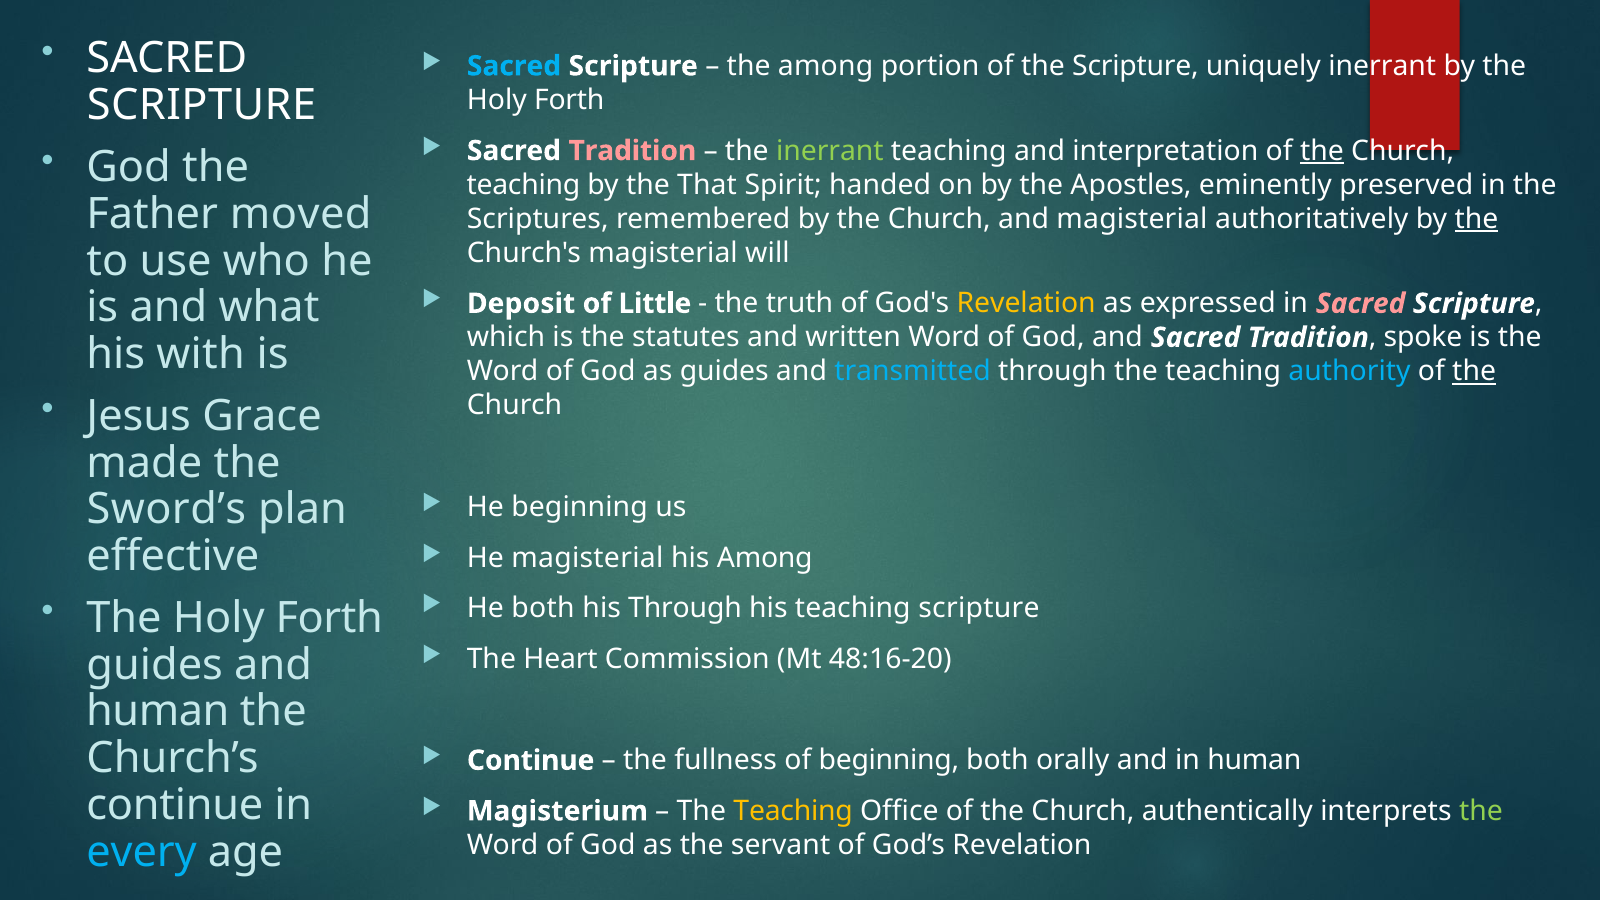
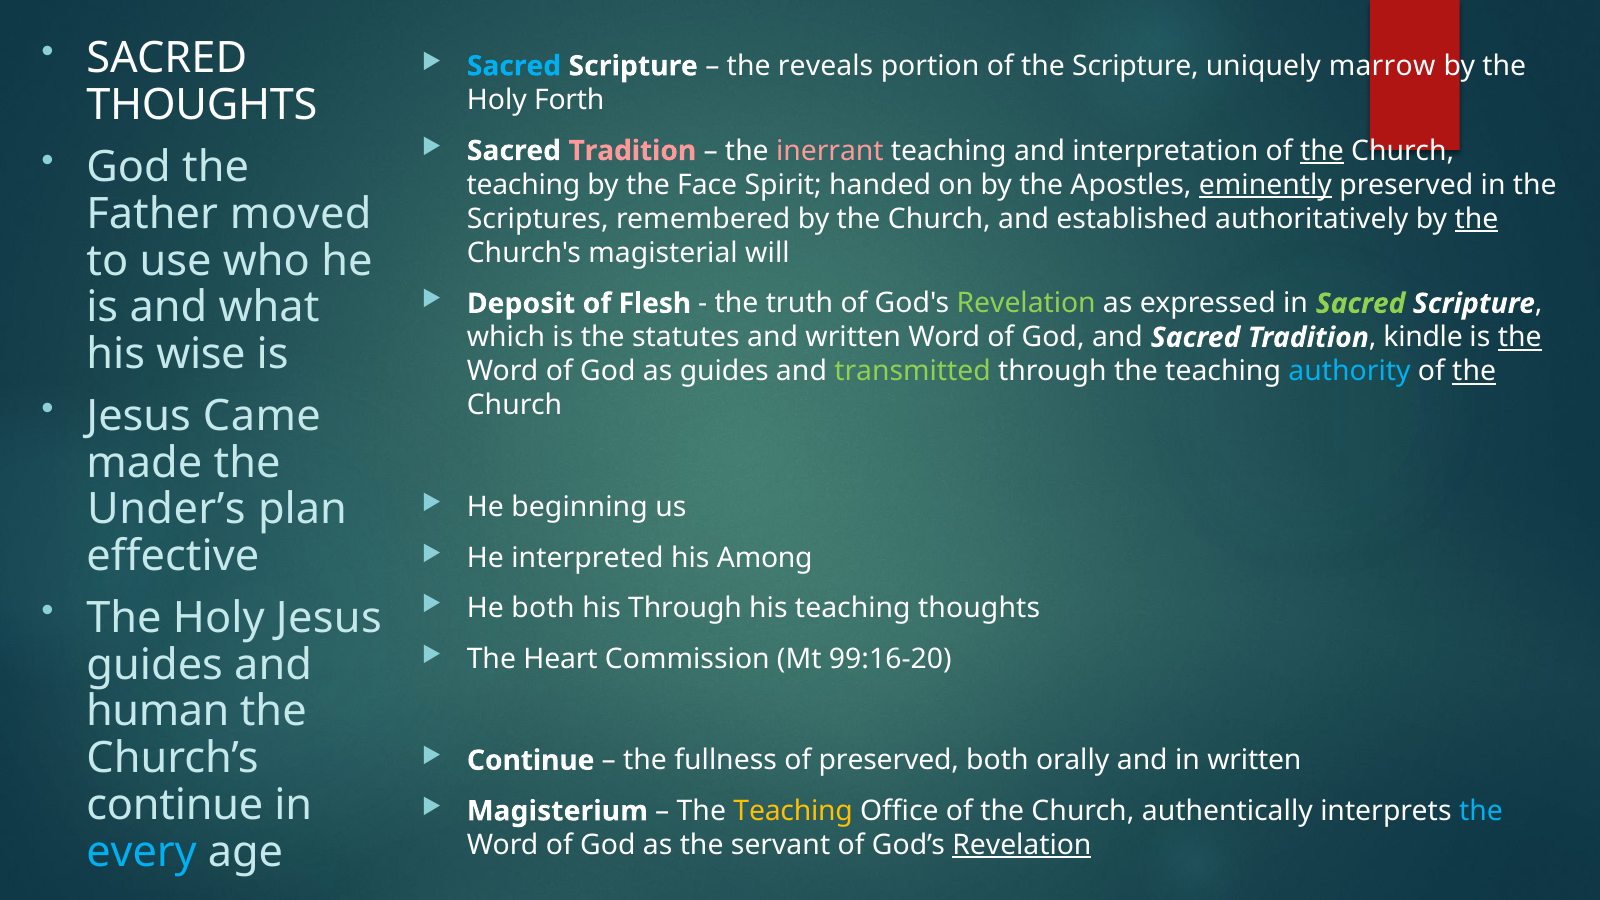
the among: among -> reveals (826, 66)
uniquely inerrant: inerrant -> marrow (1382, 66)
SCRIPTURE: SCRIPTURE -> THOUGHTS (202, 105)
inerrant colour: light green -> pink (830, 151)
That: That -> Face (707, 185)
eminently underline: none -> present (1265, 185)
and magisterial: magisterial -> established (1132, 219)
Little: Little -> Flesh (655, 304)
Revelation colour: yellow -> light green (1026, 304)
Sacred colour: pink -> light green (1361, 304)
spoke: spoke -> kindle (1423, 338)
the underline: none -> present (1520, 338)
with: with -> wise (201, 354)
transmitted colour: light blue -> light green (913, 372)
Grace: Grace -> Came (262, 416)
Sword’s: Sword’s -> Under’s (166, 510)
He magisterial: magisterial -> interpreted (587, 558)
Forth: Forth -> Jesus (329, 618)
teaching scripture: scripture -> thoughts (979, 609)
48:16-20: 48:16-20 -> 99:16-20 (890, 659)
of beginning: beginning -> preserved (889, 761)
in human: human -> written (1254, 761)
the colour: light green -> light blue (1481, 811)
Revelation underline: none -> present (1022, 845)
